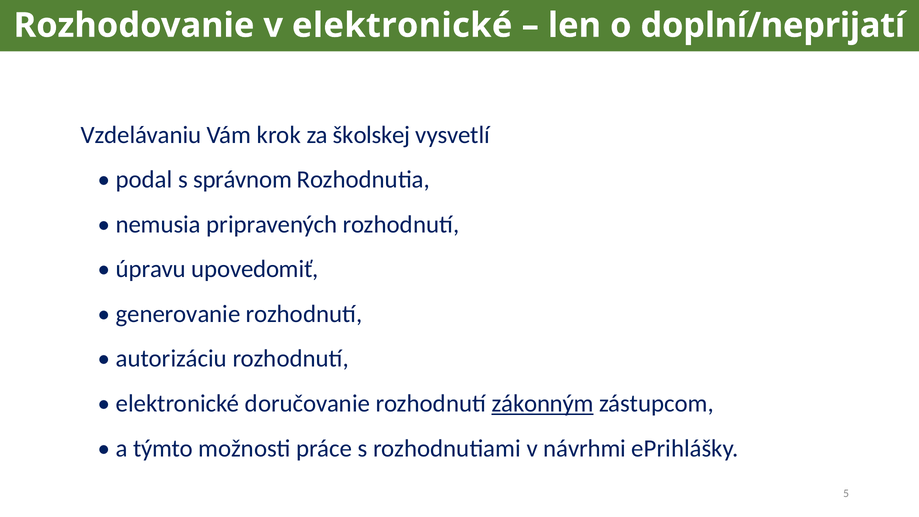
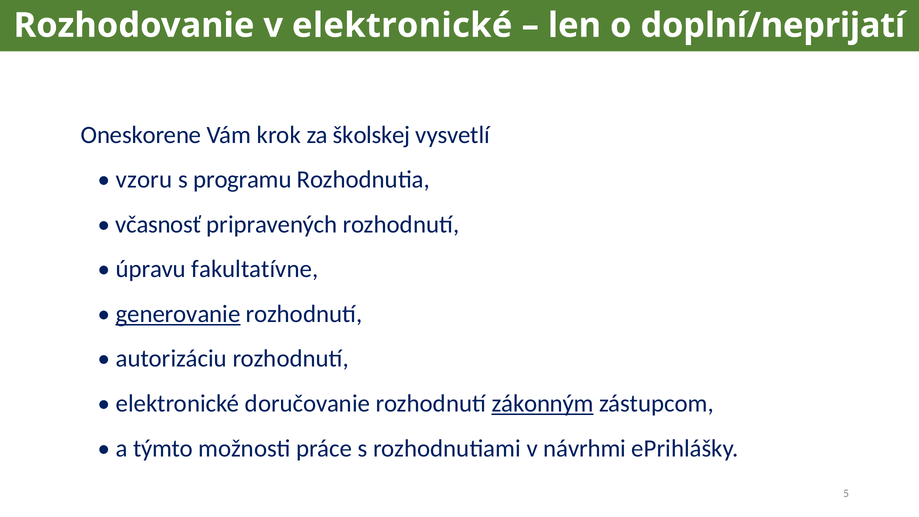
Vzdelávaniu: Vzdelávaniu -> Oneskorene (141, 135)
podal: podal -> vzoru (144, 180)
správnom: správnom -> programu (243, 180)
nemusia: nemusia -> včasnosť (158, 224)
upovedomiť: upovedomiť -> fakultatívne (255, 269)
generovanie underline: none -> present (178, 314)
